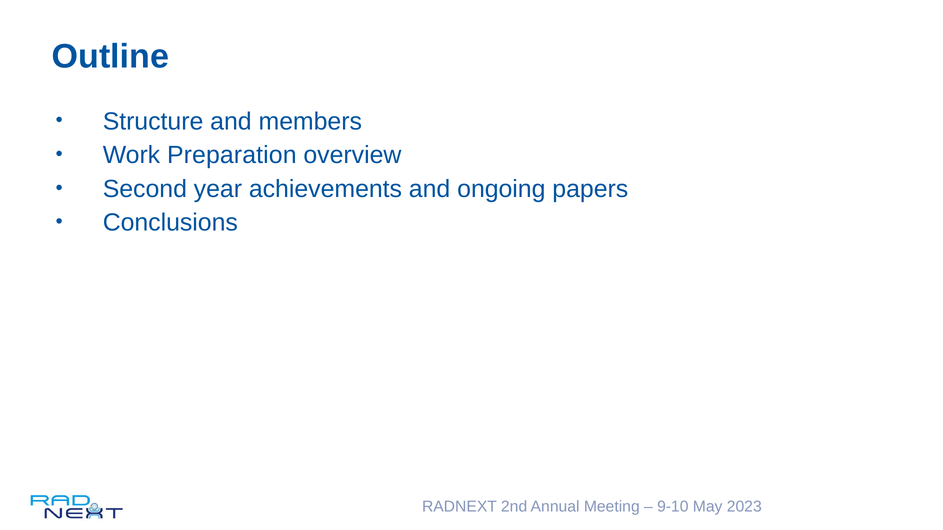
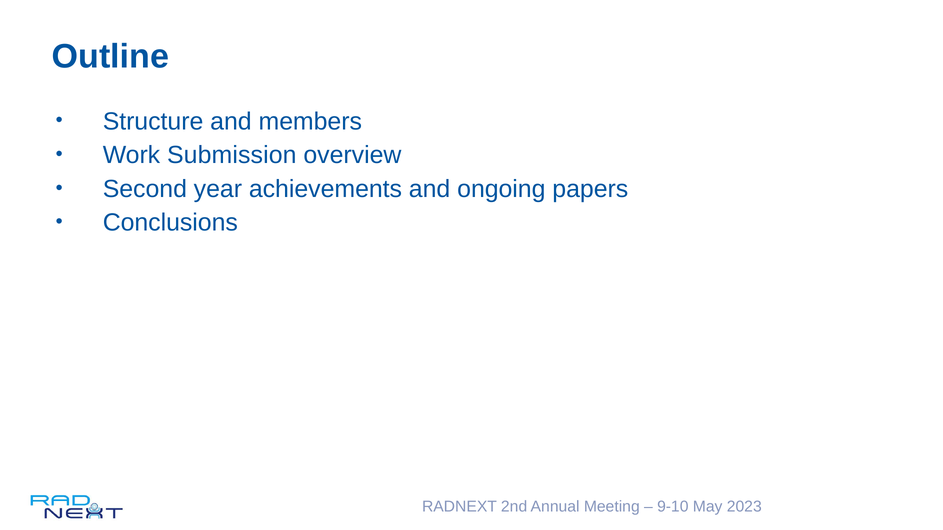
Preparation: Preparation -> Submission (232, 155)
